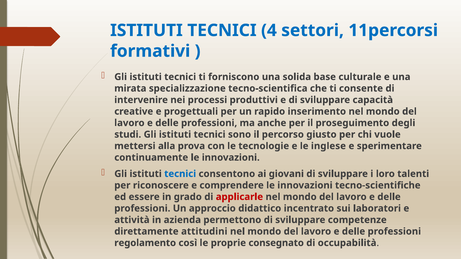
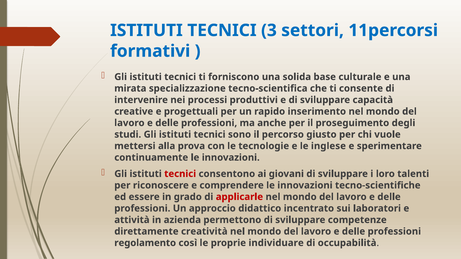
4: 4 -> 3 (269, 30)
tecnici colour: blue -> red (180, 174)
attitudini: attitudini -> creatività (204, 232)
consegnato: consegnato -> individuare (276, 243)
